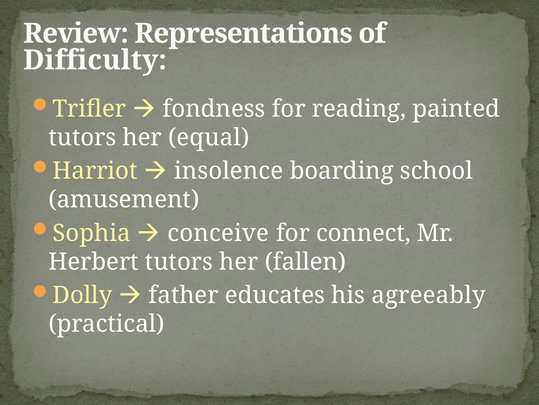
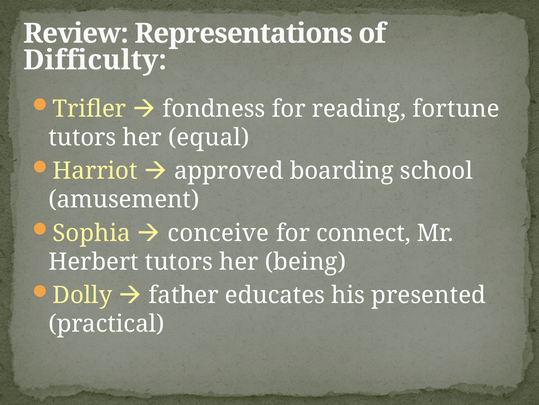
painted: painted -> fortune (456, 109)
insolence: insolence -> approved (229, 171)
fallen: fallen -> being (305, 261)
agreeably: agreeably -> presented (429, 295)
